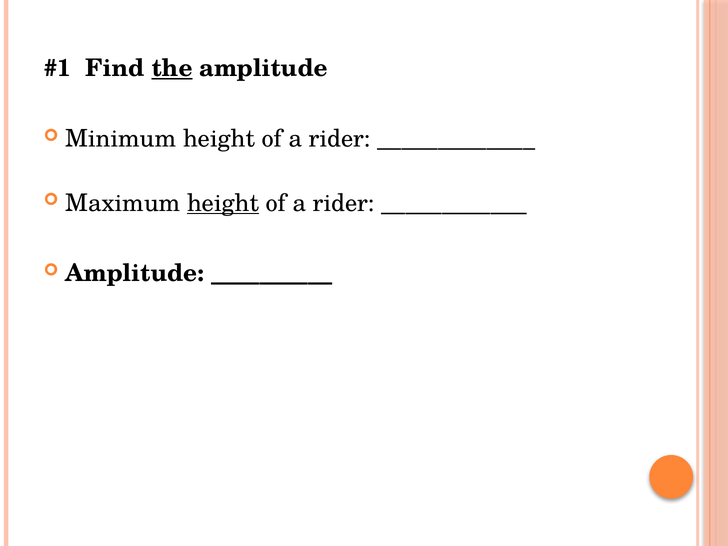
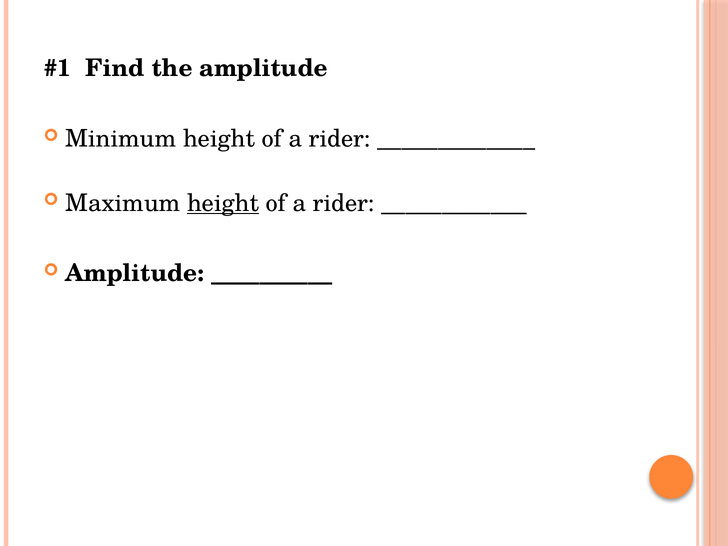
the underline: present -> none (172, 68)
